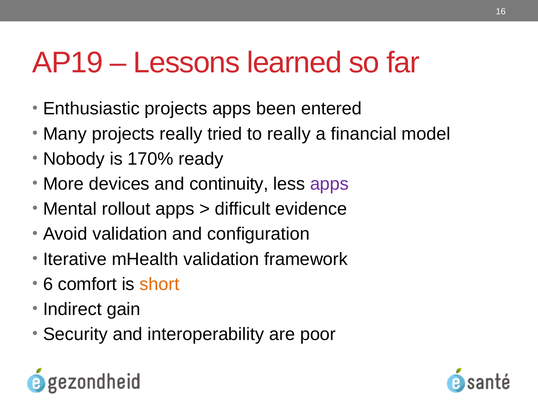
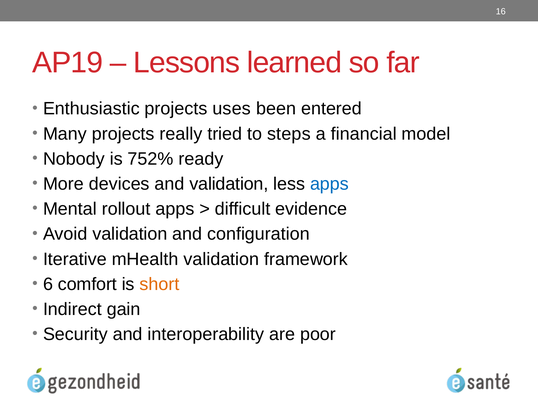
projects apps: apps -> uses (232, 109)
to really: really -> steps (289, 134)
170%: 170% -> 752% (151, 159)
and continuity: continuity -> validation (229, 184)
apps colour: purple -> blue (329, 184)
